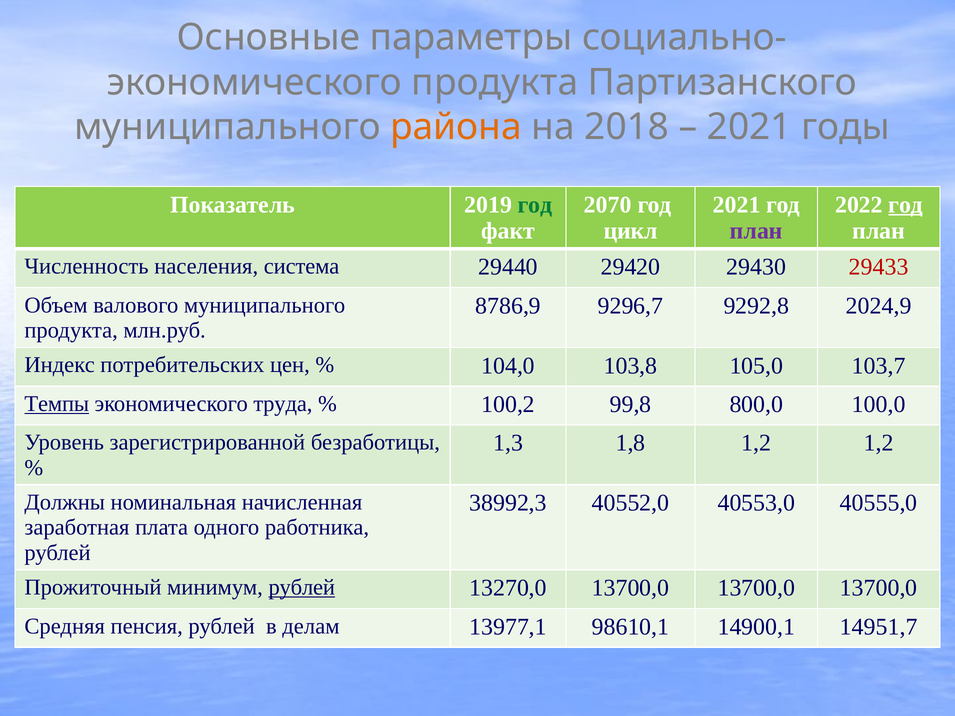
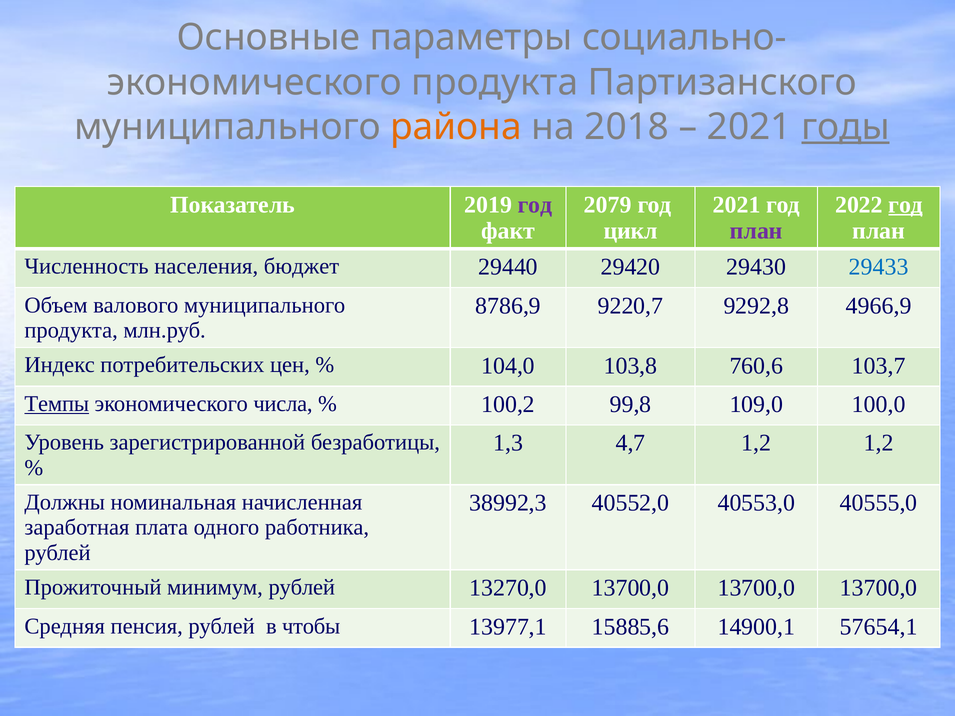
годы underline: none -> present (846, 127)
год colour: green -> purple (535, 205)
2070: 2070 -> 2079 (608, 205)
система: система -> бюджет (302, 267)
29433 colour: red -> blue (879, 267)
9296,7: 9296,7 -> 9220,7 (631, 306)
2024,9: 2024,9 -> 4966,9 (879, 306)
105,0: 105,0 -> 760,6 (756, 366)
труда: труда -> числа (283, 404)
800,0: 800,0 -> 109,0 (756, 405)
1,8: 1,8 -> 4,7 (631, 443)
рублей underline: present -> none (302, 588)
делам: делам -> чтобы (311, 626)
98610,1: 98610,1 -> 15885,6 (630, 627)
14951,7: 14951,7 -> 57654,1 (879, 627)
